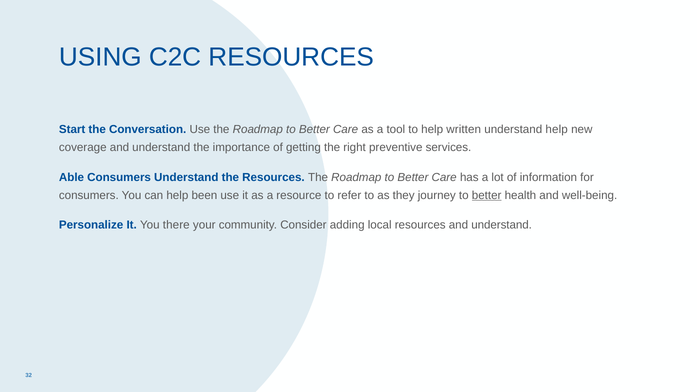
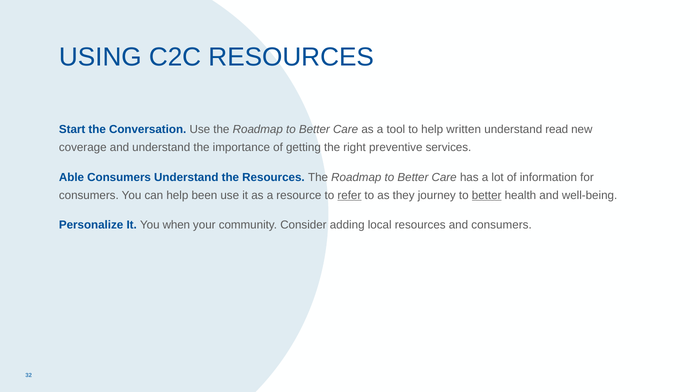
understand help: help -> read (557, 130)
refer underline: none -> present (349, 195)
there: there -> when (176, 225)
resources and understand: understand -> consumers (502, 225)
